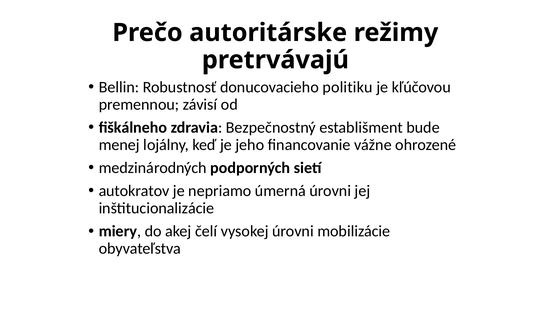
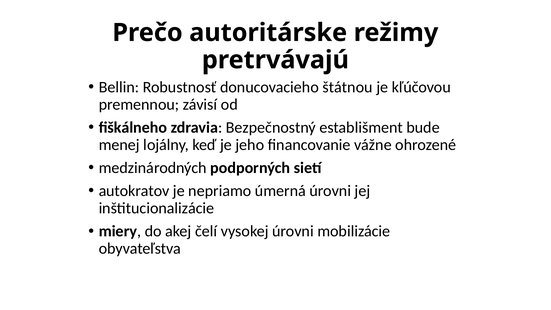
politiku: politiku -> štátnou (348, 87)
